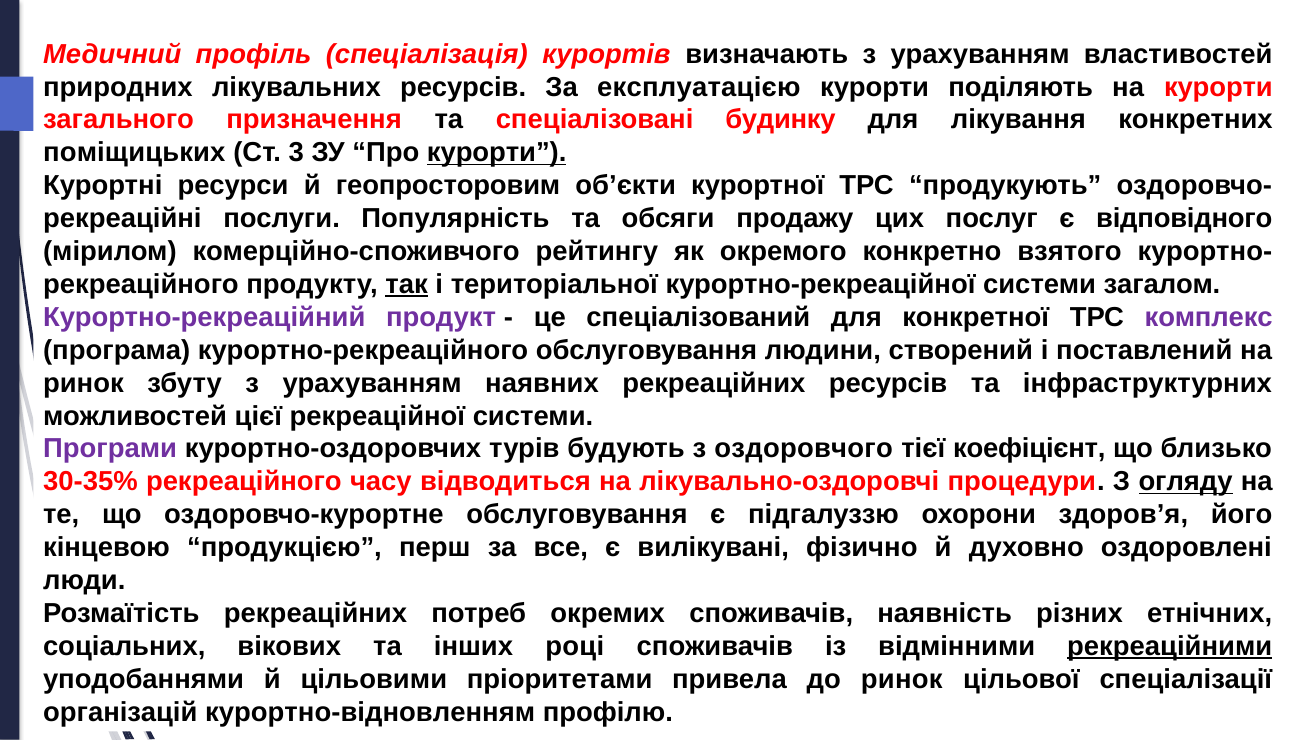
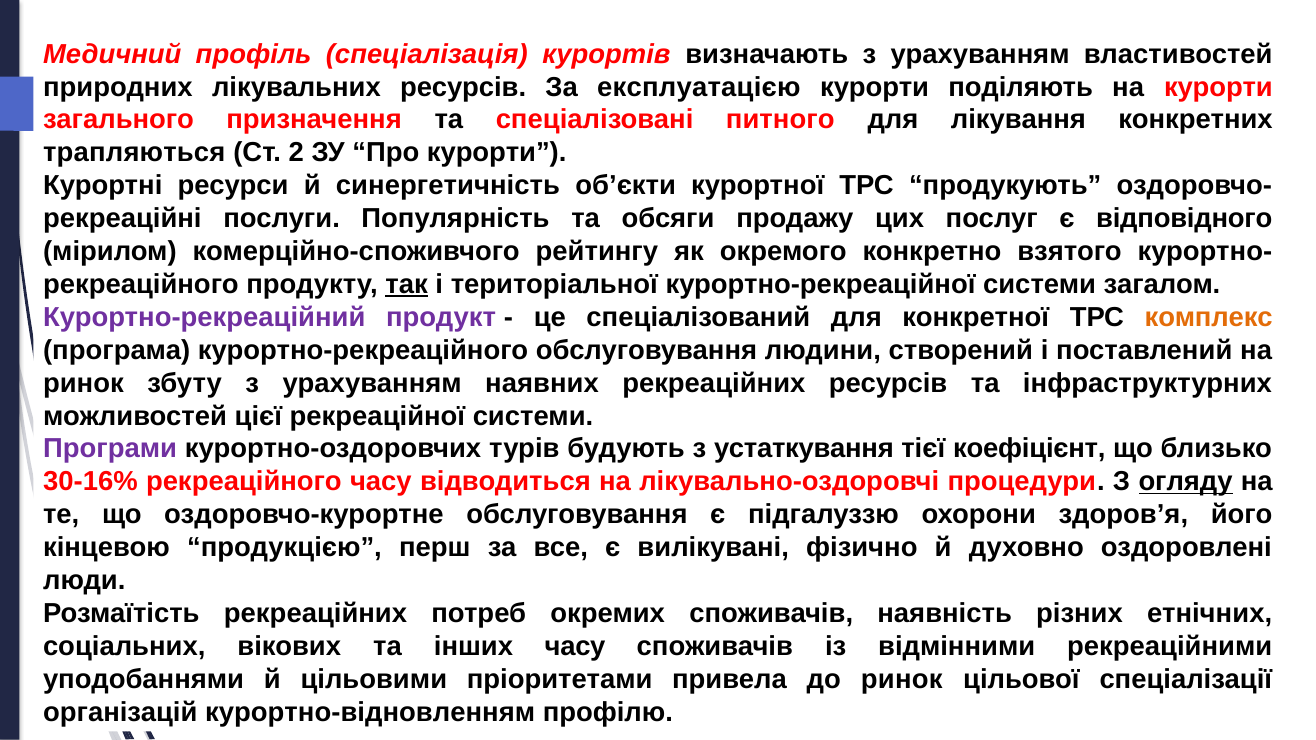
будинку: будинку -> питного (780, 120)
поміщицьких: поміщицьких -> трапляються (134, 153)
3: 3 -> 2 (296, 153)
курорти underline: present -> none (497, 153)
геопросторовим: геопросторовим -> синергетичність (448, 186)
комплекс colour: purple -> orange (1209, 317)
оздоровчого: оздоровчого -> устаткування (804, 449)
30-35%: 30-35% -> 30-16% (90, 482)
інших році: році -> часу (575, 647)
рекреаційними underline: present -> none (1170, 647)
